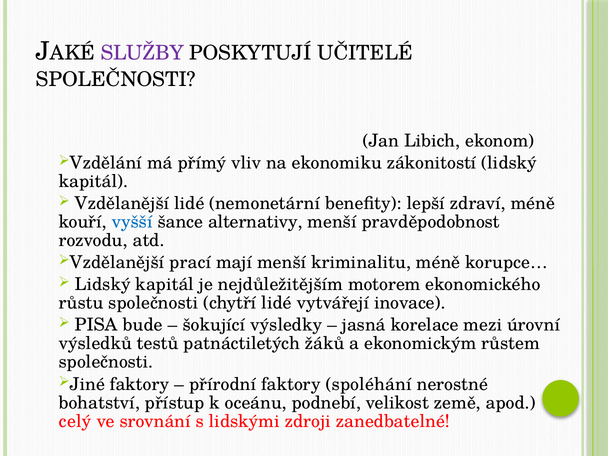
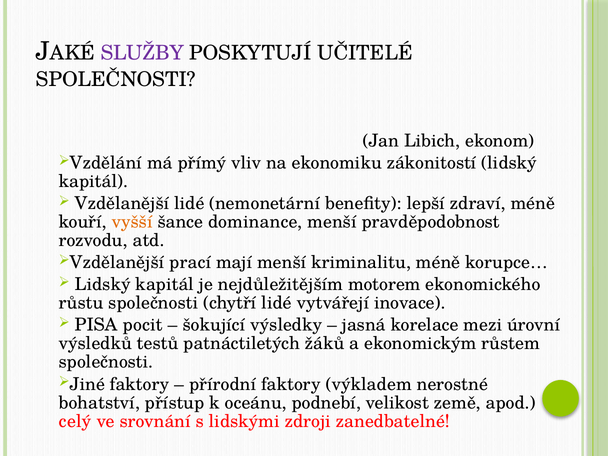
vyšší colour: blue -> orange (132, 222)
alternativy: alternativy -> dominance (255, 222)
bude: bude -> pocit (143, 325)
spoléhání: spoléhání -> výkladem (369, 384)
